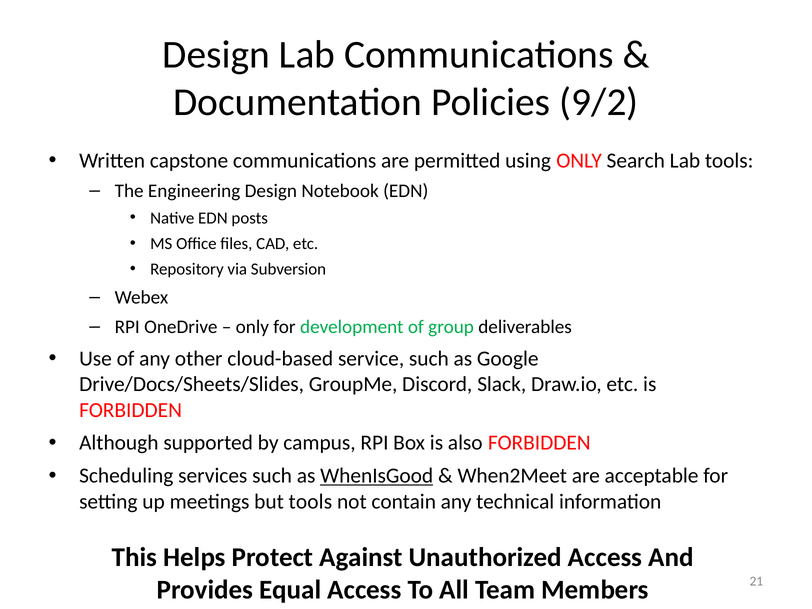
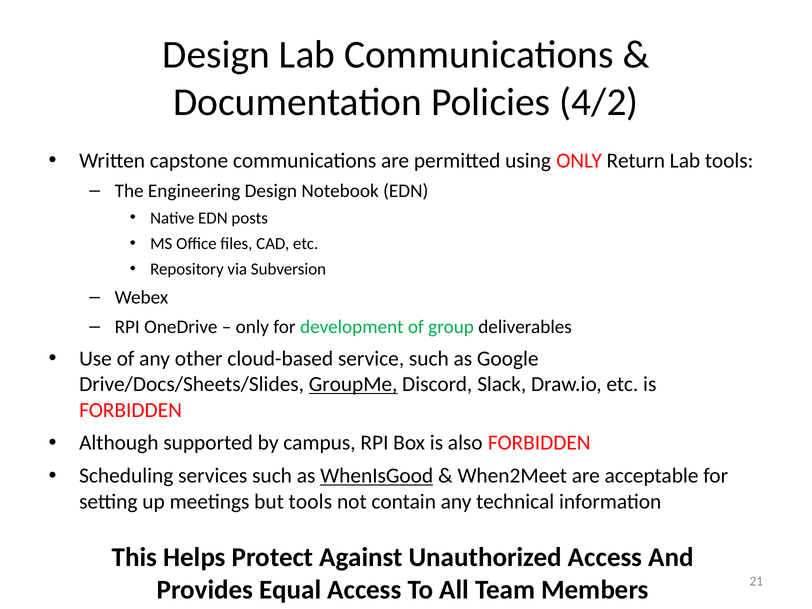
9/2: 9/2 -> 4/2 (599, 102)
Search: Search -> Return (636, 161)
GroupMe underline: none -> present (353, 384)
